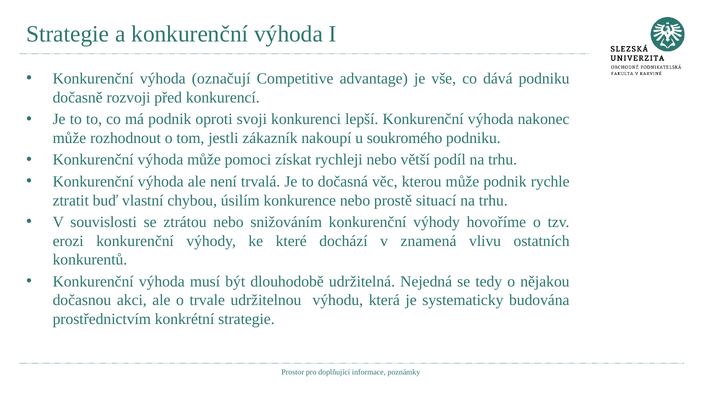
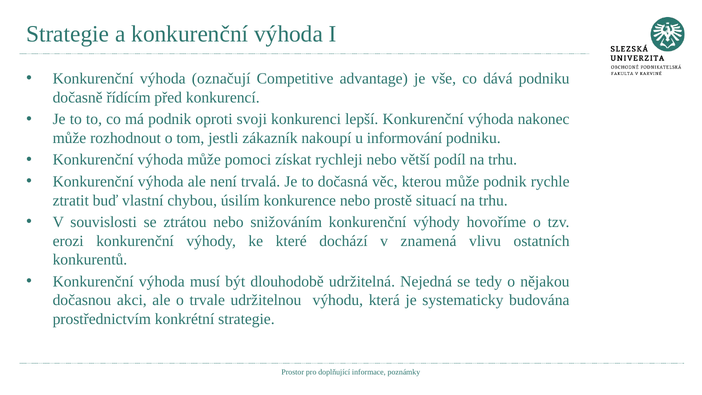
rozvoji: rozvoji -> řídícím (129, 97)
soukromého: soukromého -> informování (405, 138)
